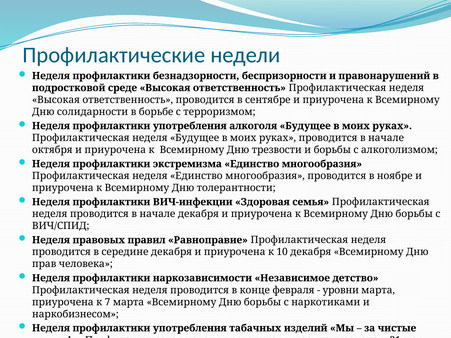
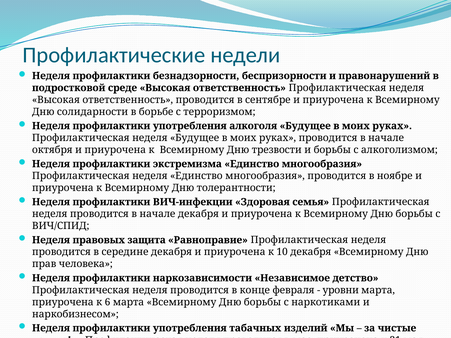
правил: правил -> защита (147, 240)
7: 7 -> 6 (107, 302)
